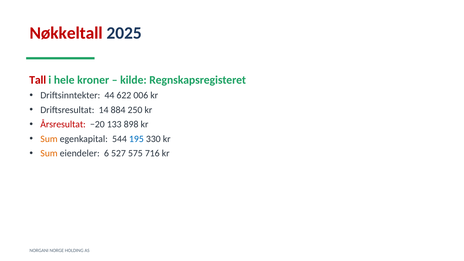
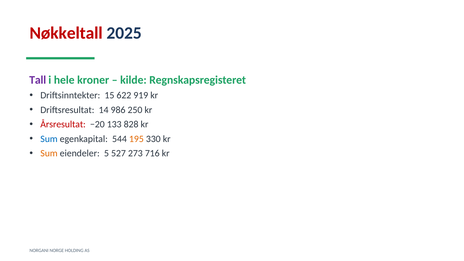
Tall colour: red -> purple (38, 80)
44: 44 -> 15 (109, 95)
006: 006 -> 919 (141, 95)
884: 884 -> 986 (118, 110)
898: 898 -> 828 (131, 124)
Sum colour: orange -> blue (49, 139)
195 colour: blue -> orange (136, 139)
6: 6 -> 5 (106, 153)
575: 575 -> 273 (135, 153)
